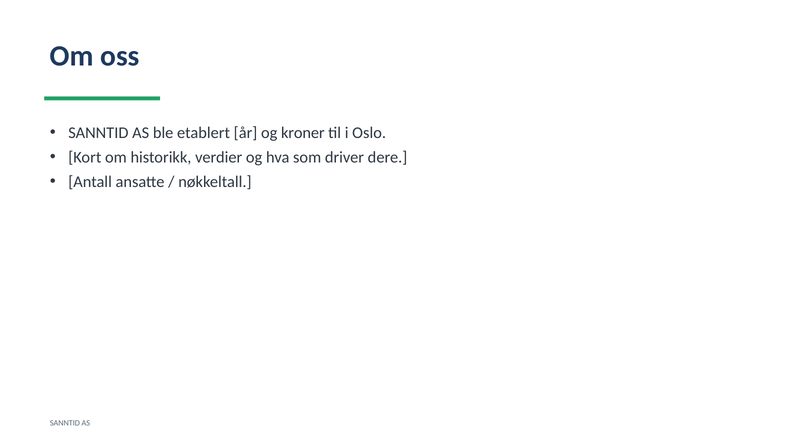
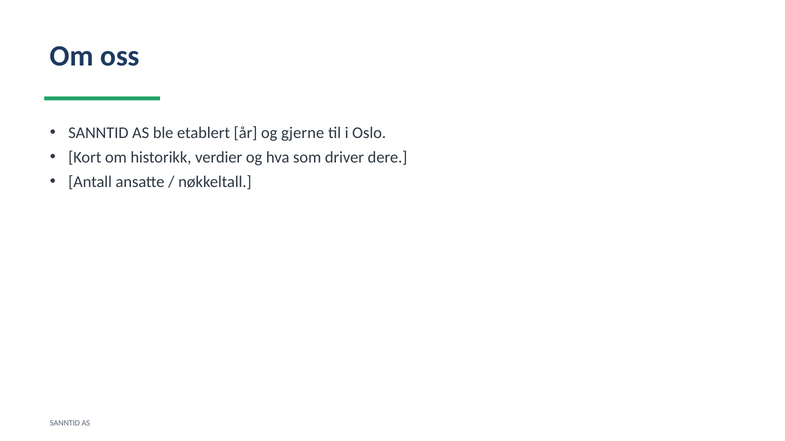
kroner: kroner -> gjerne (303, 133)
